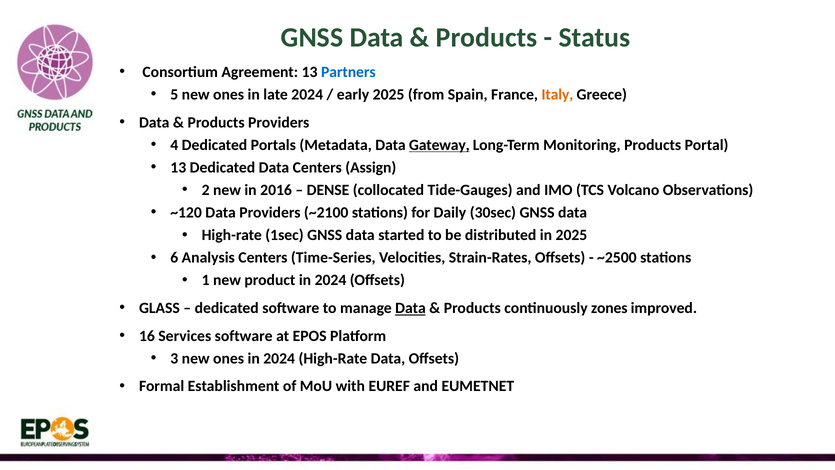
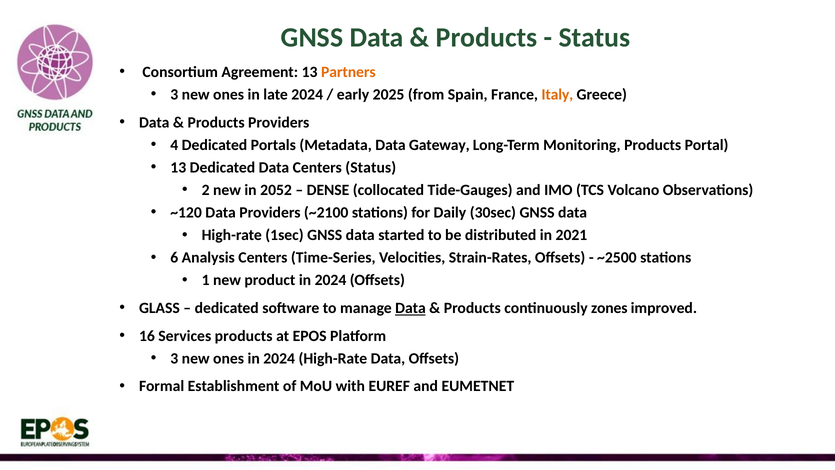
Partners colour: blue -> orange (348, 72)
5: 5 -> 3 (174, 95)
Gateway underline: present -> none (439, 145)
Centers Assign: Assign -> Status (371, 167)
2016: 2016 -> 2052 (276, 190)
in 2025: 2025 -> 2021 (571, 235)
Services software: software -> products (244, 336)
